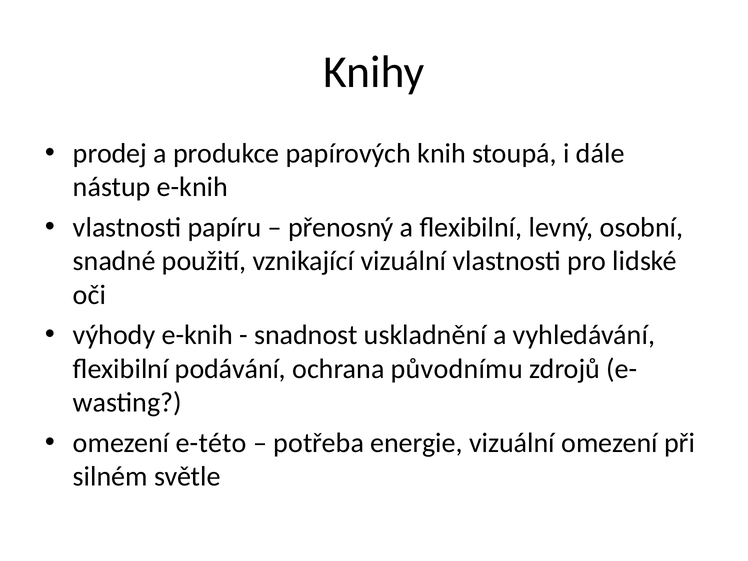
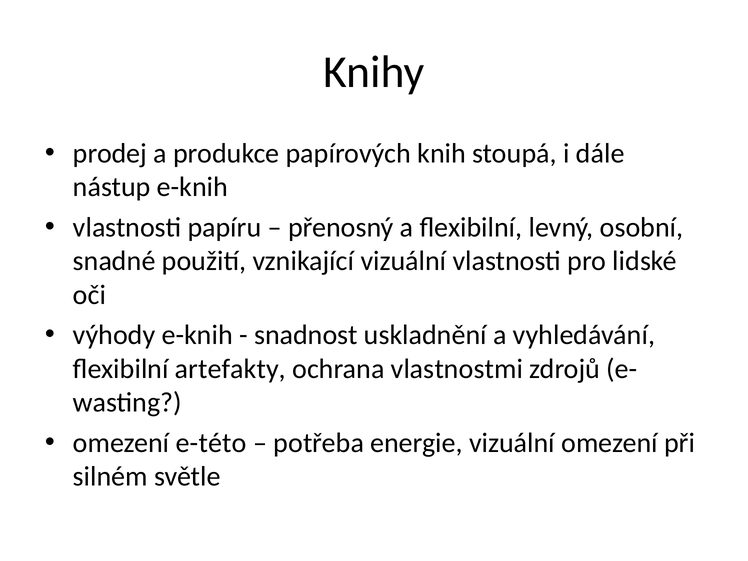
podávání: podávání -> artefakty (230, 369)
původnímu: původnímu -> vlastnostmi (457, 369)
